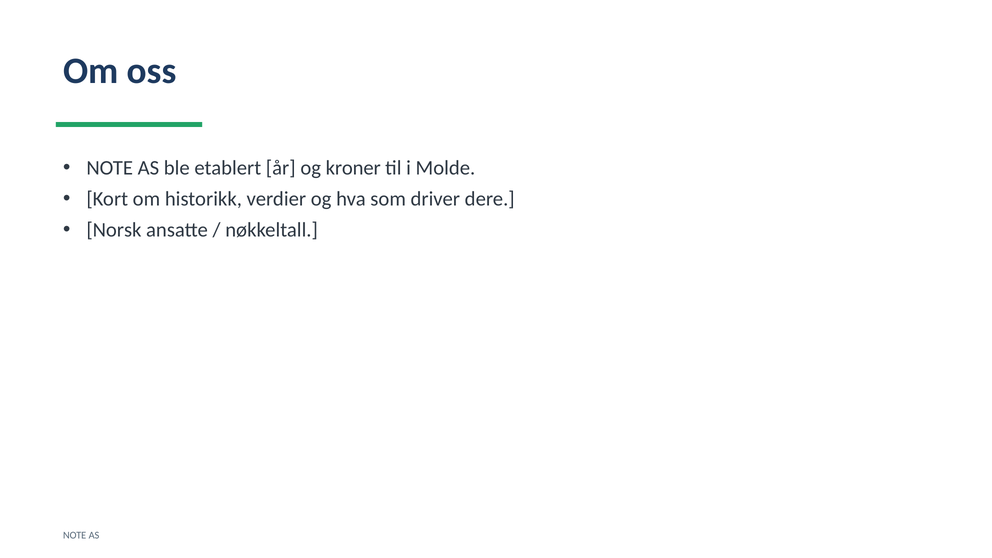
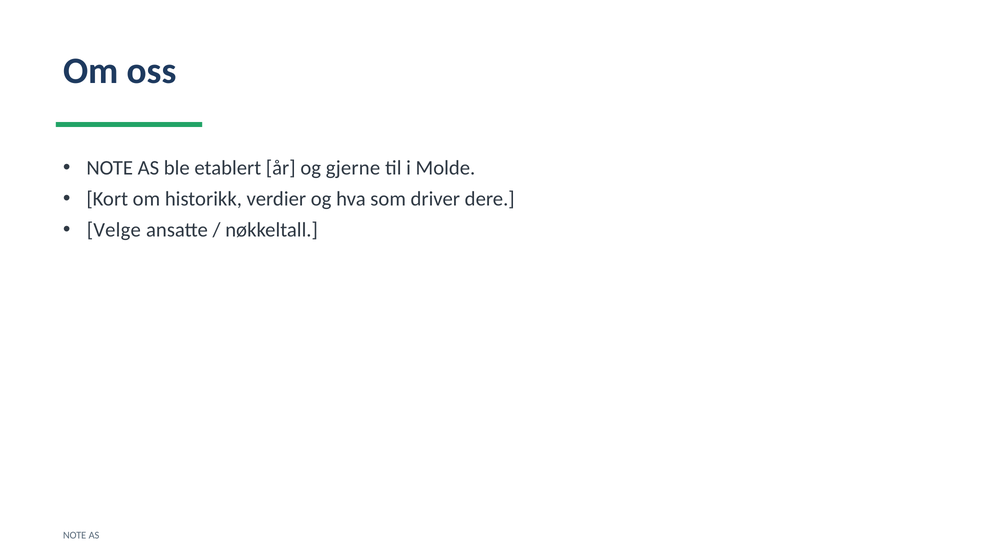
kroner: kroner -> gjerne (353, 168)
Norsk: Norsk -> Velge (114, 230)
